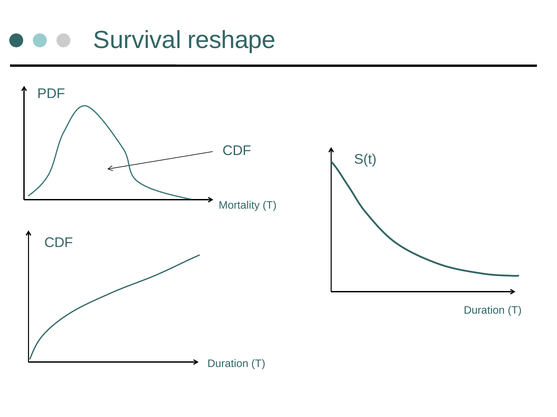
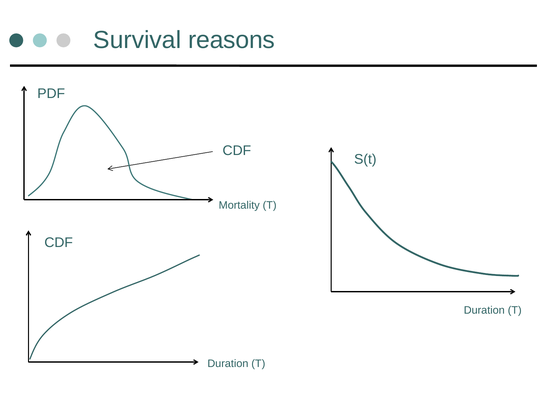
reshape: reshape -> reasons (232, 40)
